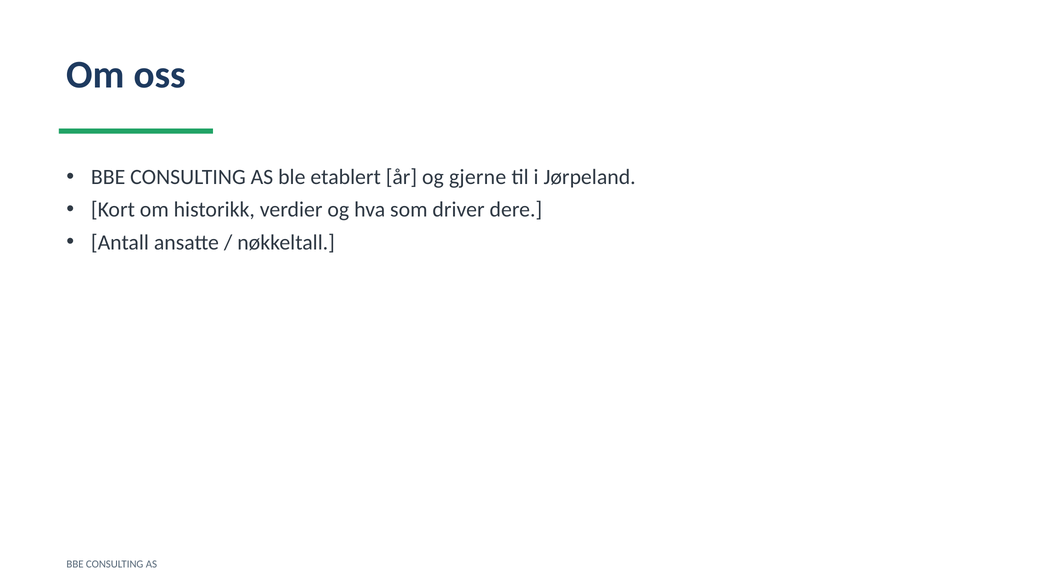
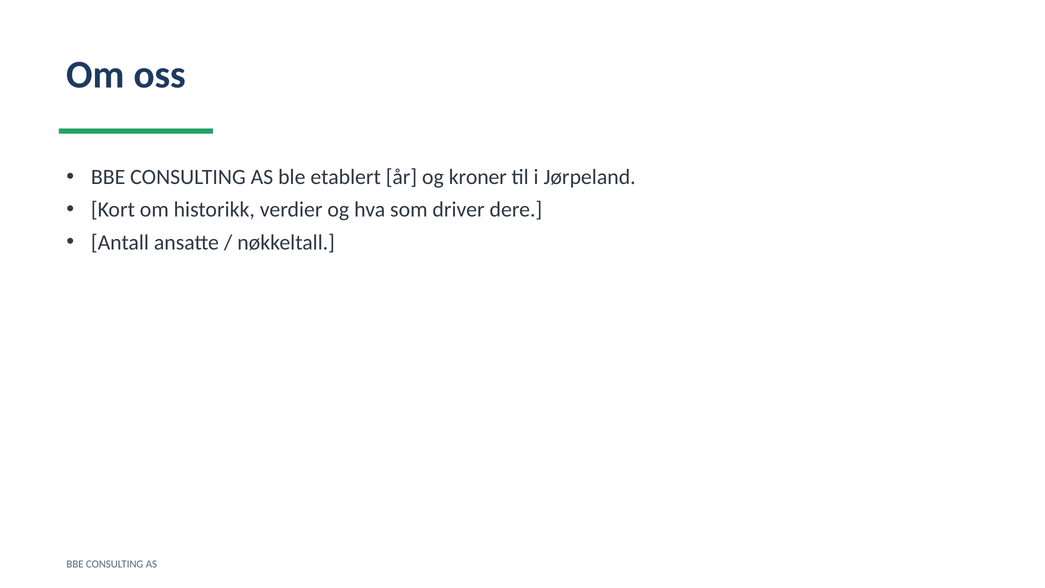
gjerne: gjerne -> kroner (478, 177)
